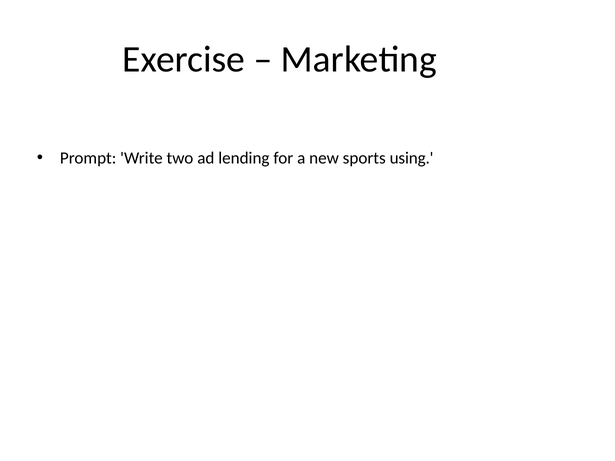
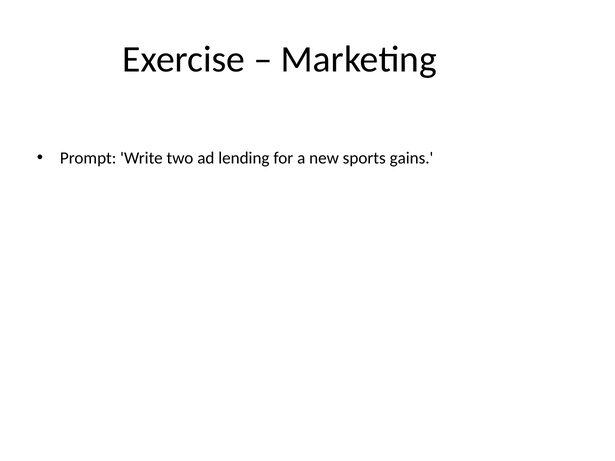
using: using -> gains (411, 158)
